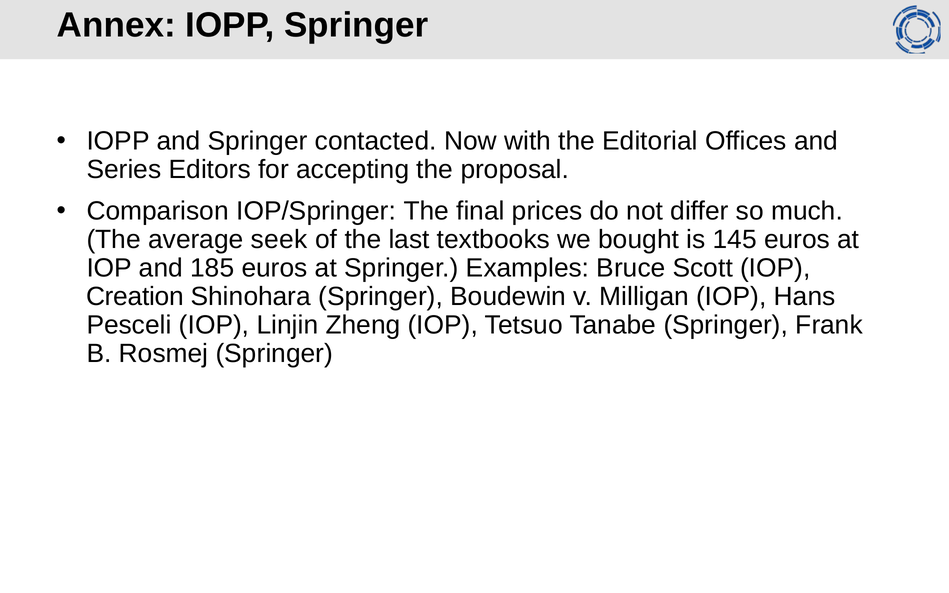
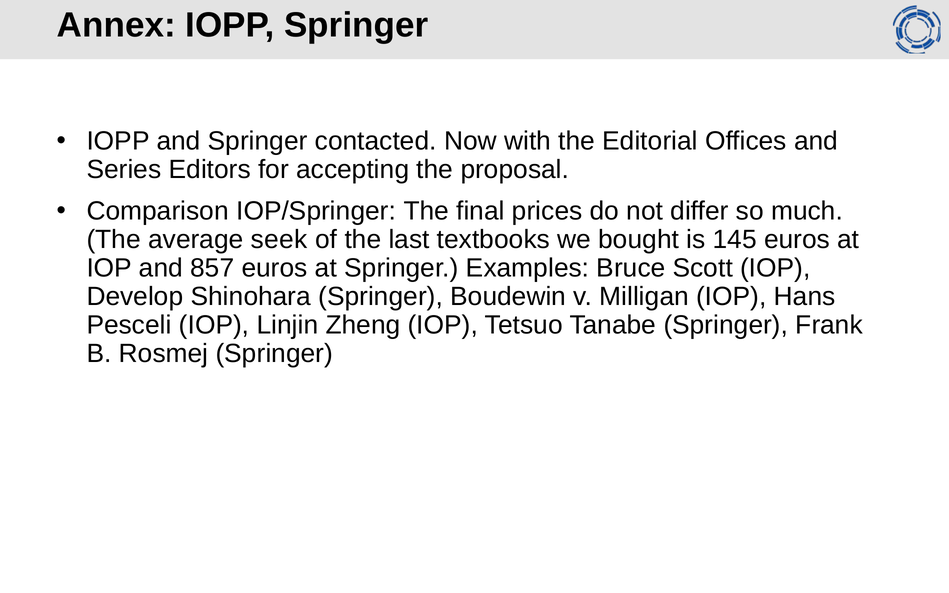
185: 185 -> 857 (212, 268)
Creation: Creation -> Develop (135, 297)
